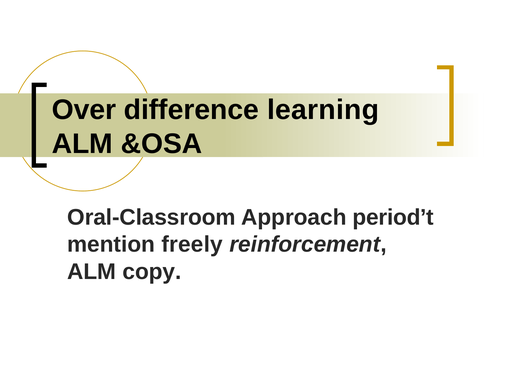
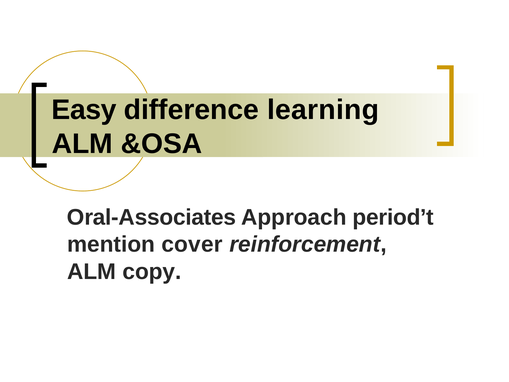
Over: Over -> Easy (84, 110)
Oral-Classroom: Oral-Classroom -> Oral-Associates (151, 217)
freely: freely -> cover (192, 244)
